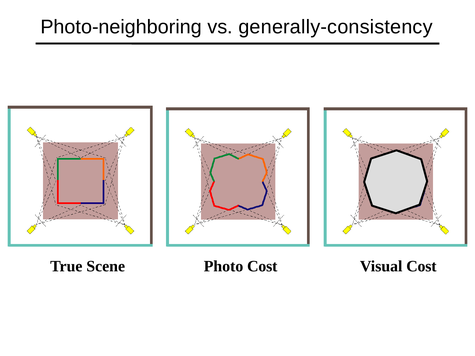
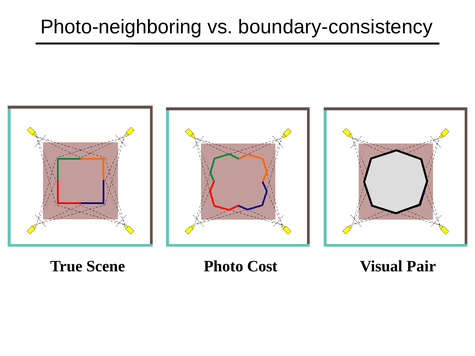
generally-consistency: generally-consistency -> boundary-consistency (336, 27)
Visual Cost: Cost -> Pair (421, 266)
